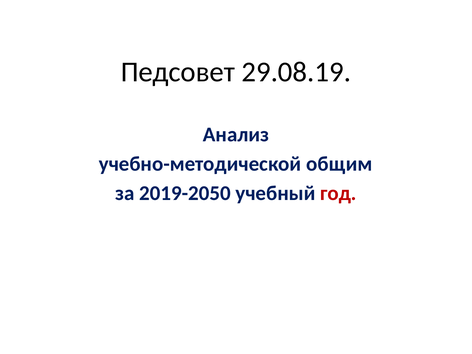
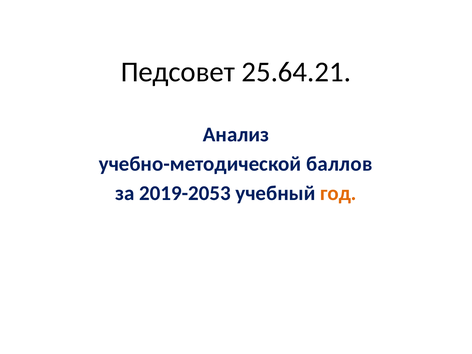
29.08.19: 29.08.19 -> 25.64.21 (296, 72)
общим: общим -> баллов (339, 164)
2019-2050: 2019-2050 -> 2019-2053 (185, 193)
год colour: red -> orange (338, 193)
